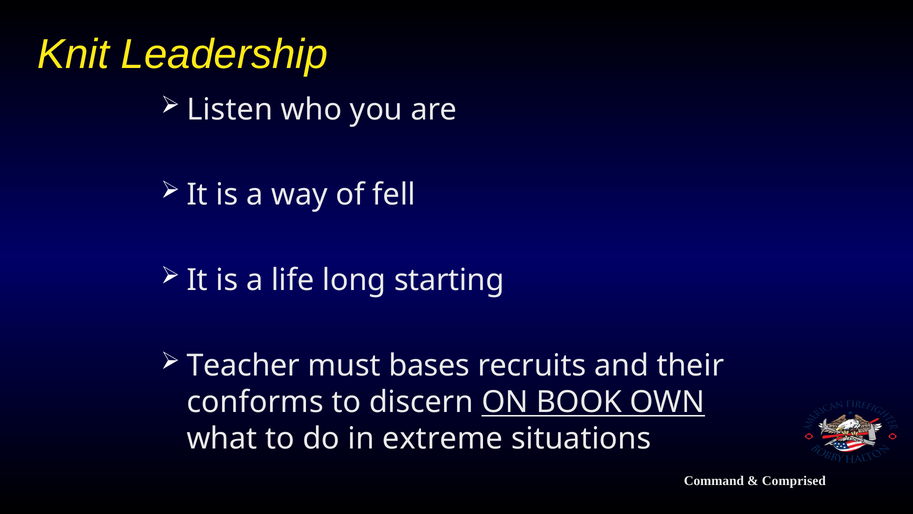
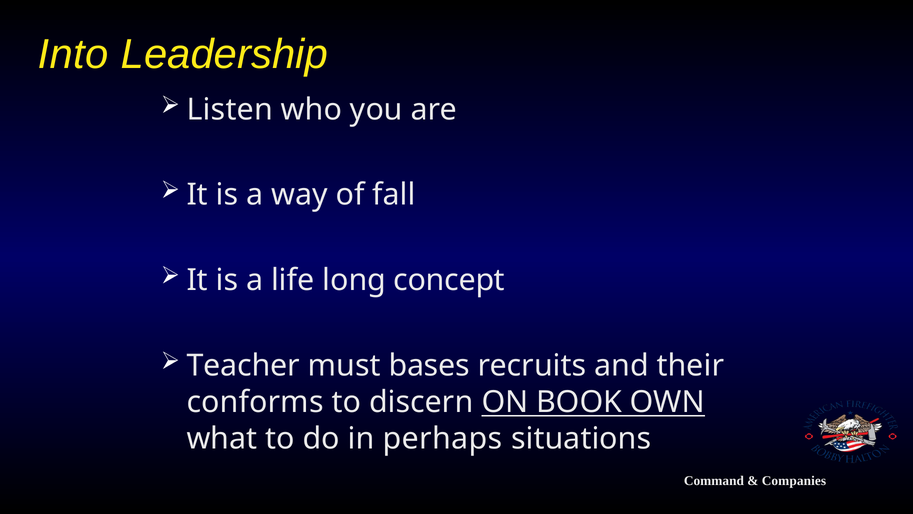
Knit: Knit -> Into (73, 54)
fell: fell -> fall (394, 195)
starting: starting -> concept (449, 280)
extreme: extreme -> perhaps (443, 438)
Comprised: Comprised -> Companies (794, 480)
